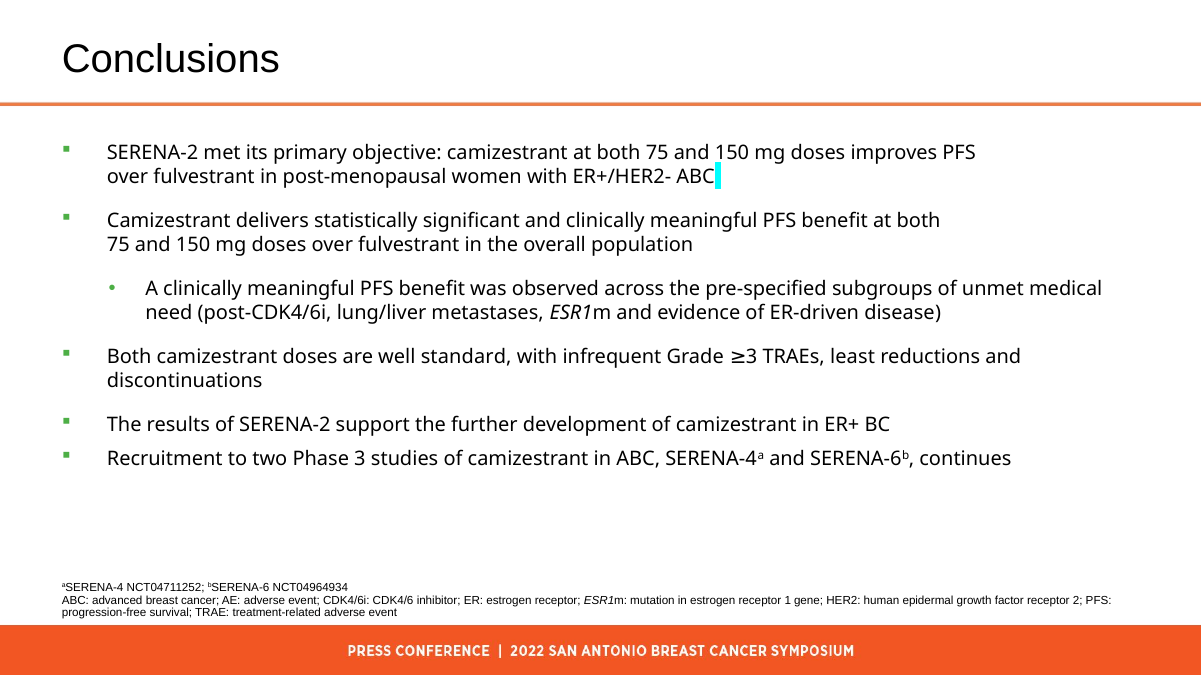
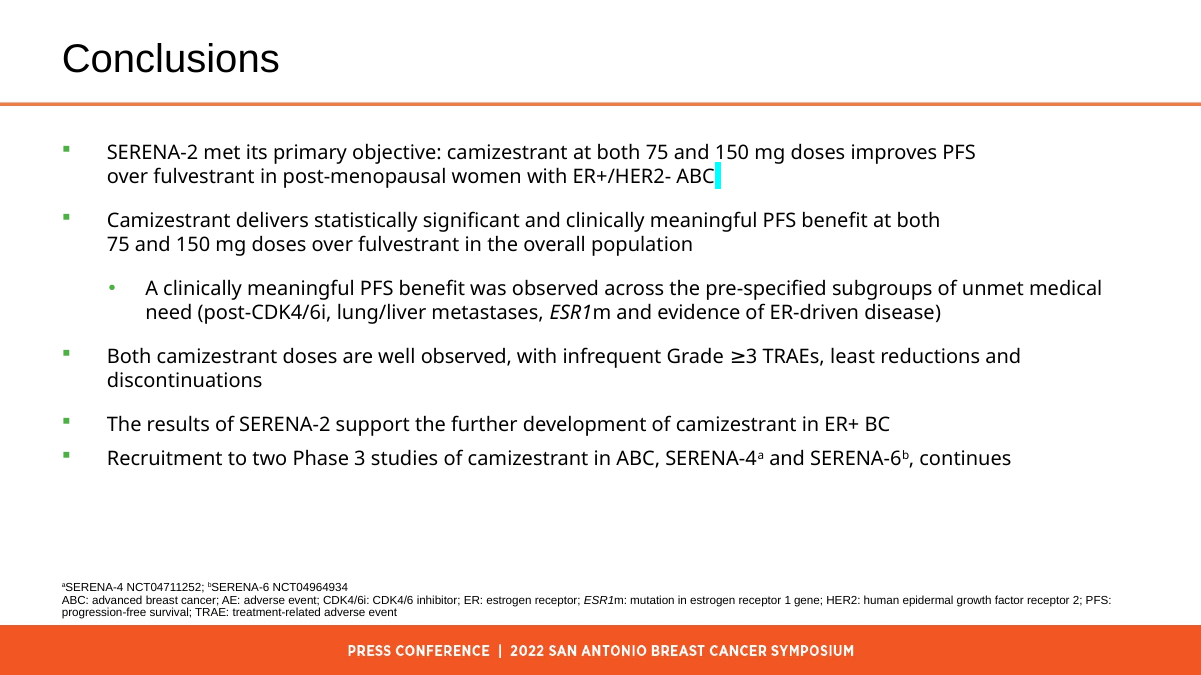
well standard: standard -> observed (466, 357)
